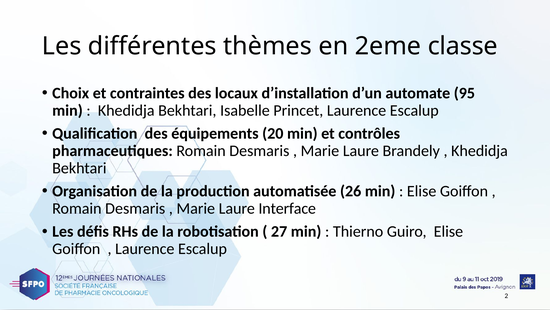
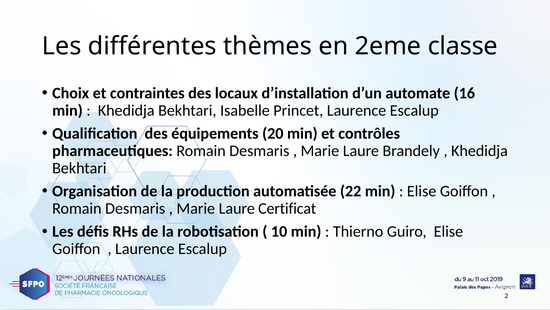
95: 95 -> 16 (464, 93)
26: 26 -> 22 (351, 191)
Interface: Interface -> Certificat (287, 208)
27: 27 -> 10 (279, 231)
